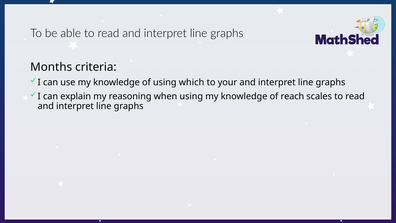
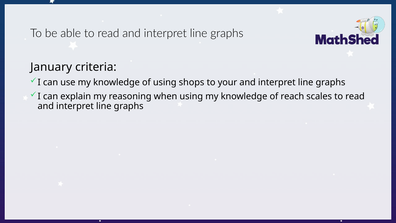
Months: Months -> January (51, 67)
which: which -> shops (192, 82)
